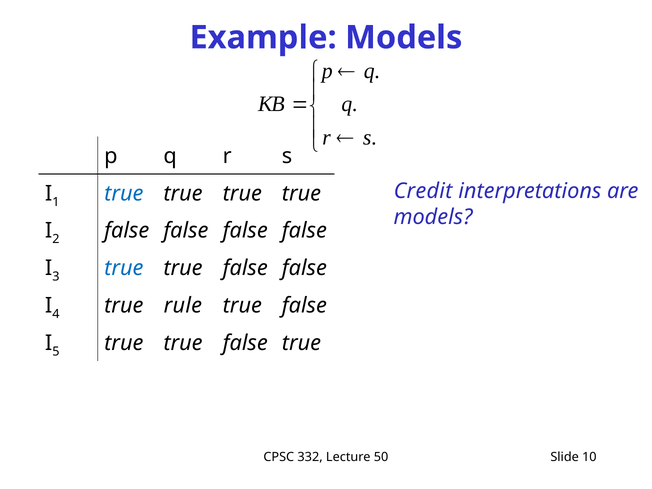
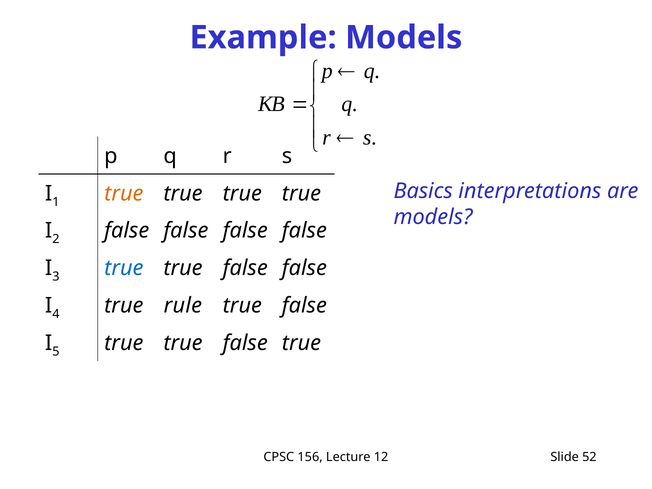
Credit: Credit -> Basics (423, 191)
true colour: blue -> orange (124, 193)
332: 332 -> 156 (310, 457)
50: 50 -> 12 (381, 457)
10: 10 -> 52 (589, 457)
